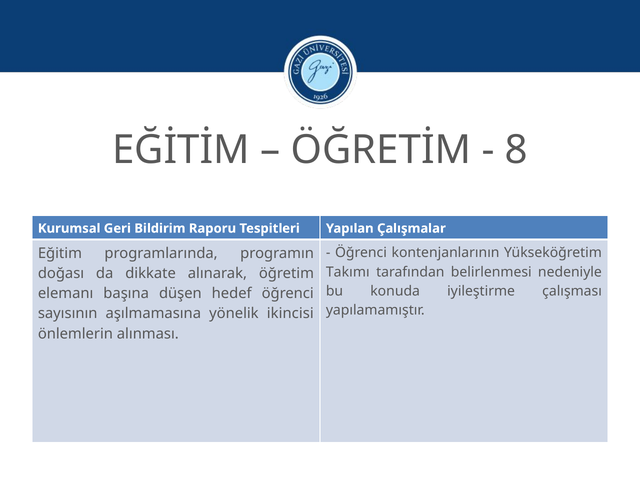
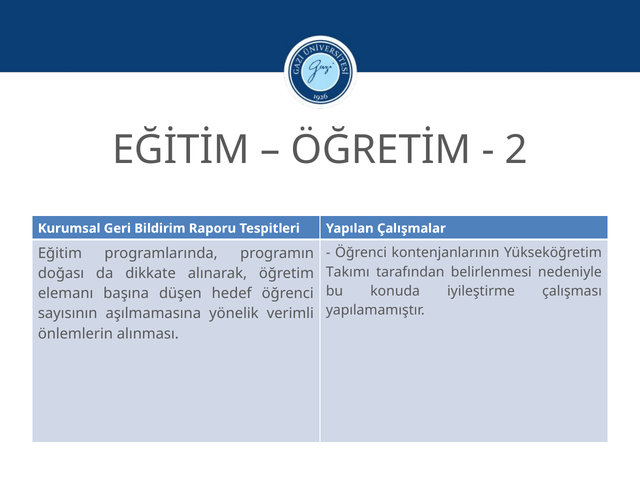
8: 8 -> 2 (516, 150)
ikincisi: ikincisi -> verimli (290, 314)
